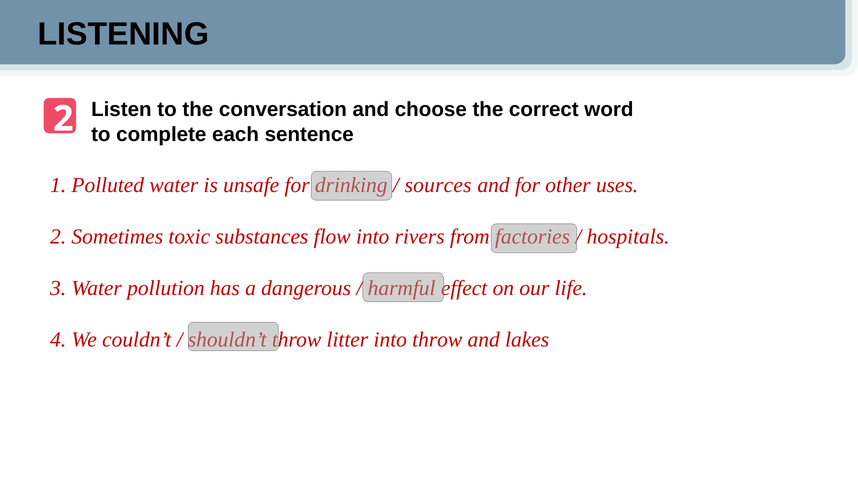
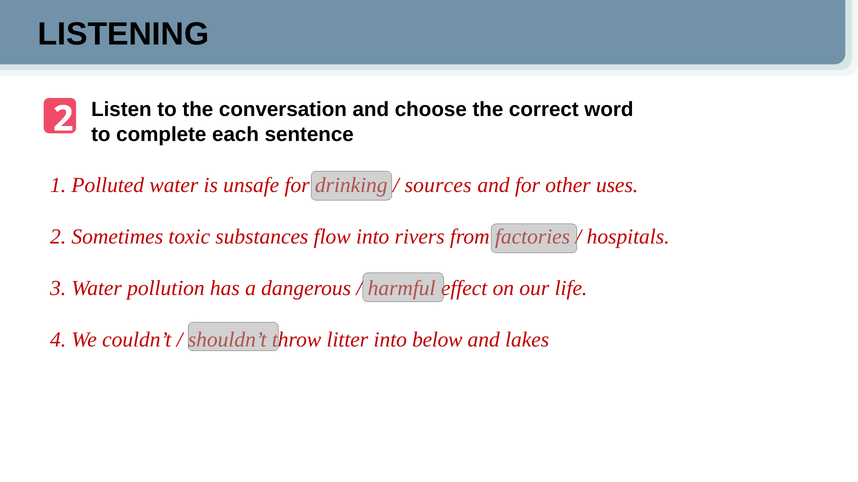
into throw: throw -> below (437, 340)
